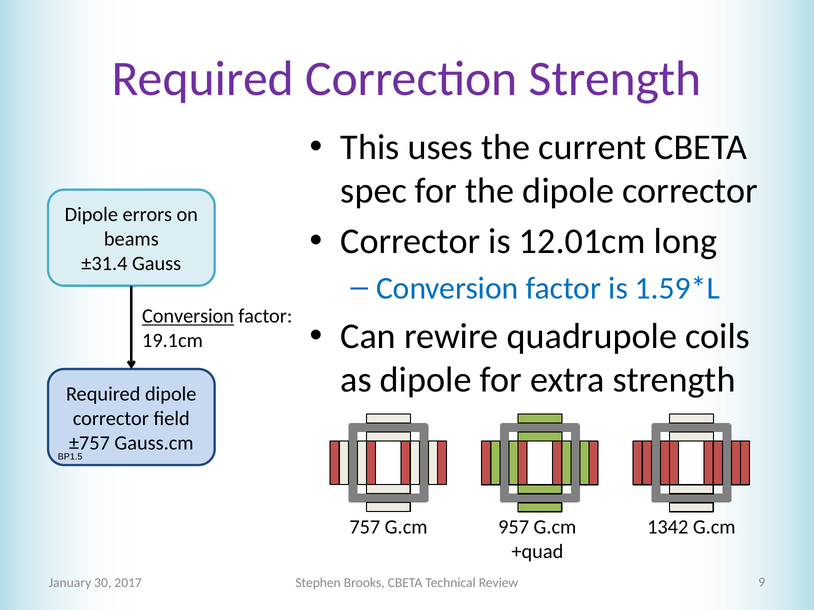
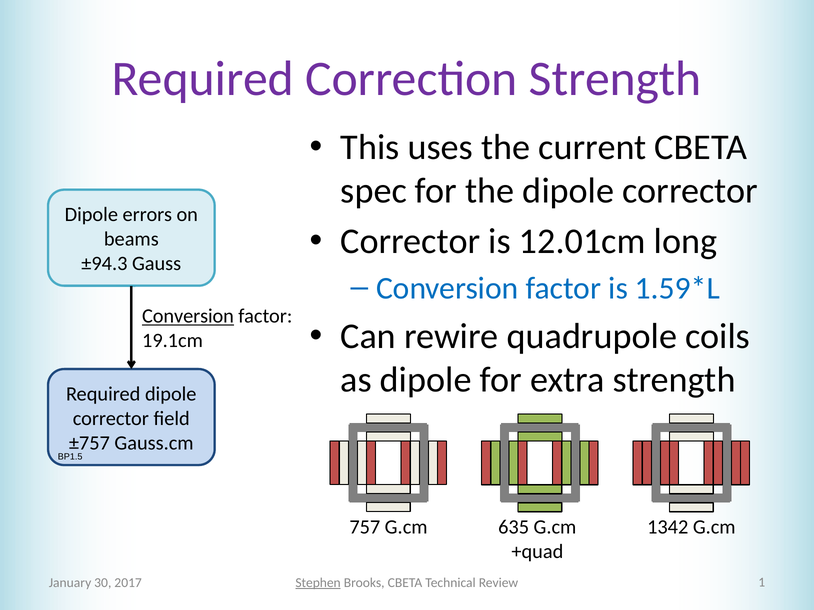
±31.4: ±31.4 -> ±94.3 (104, 264)
957: 957 -> 635 (514, 527)
Stephen underline: none -> present (318, 583)
9: 9 -> 1 (762, 583)
